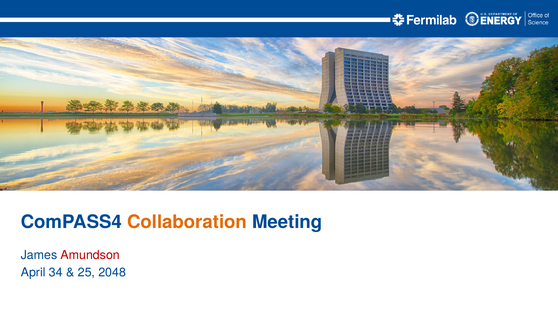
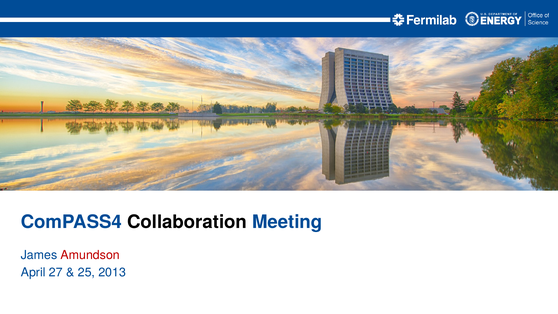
Collaboration colour: orange -> black (187, 222)
34: 34 -> 27 (56, 272)
2048: 2048 -> 2013 (112, 272)
